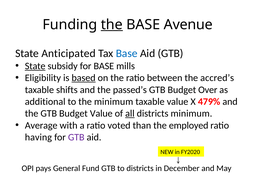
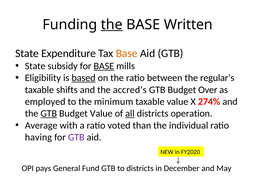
Avenue: Avenue -> Written (188, 25)
Anticipated: Anticipated -> Expenditure (69, 54)
Base colour: blue -> orange (127, 54)
State underline: present -> none (35, 66)
BASE underline: none -> present (104, 66)
accred’s: accred’s -> regular’s (217, 78)
passed’s: passed’s -> accred’s (130, 90)
additional: additional -> employed (45, 102)
479%: 479% -> 274% (209, 102)
GTB underline: none -> present (49, 114)
districts minimum: minimum -> operation (191, 114)
employed: employed -> individual (189, 126)
